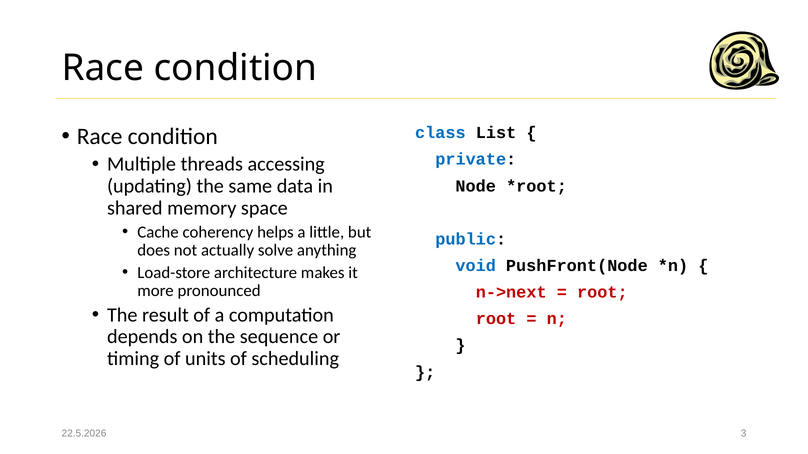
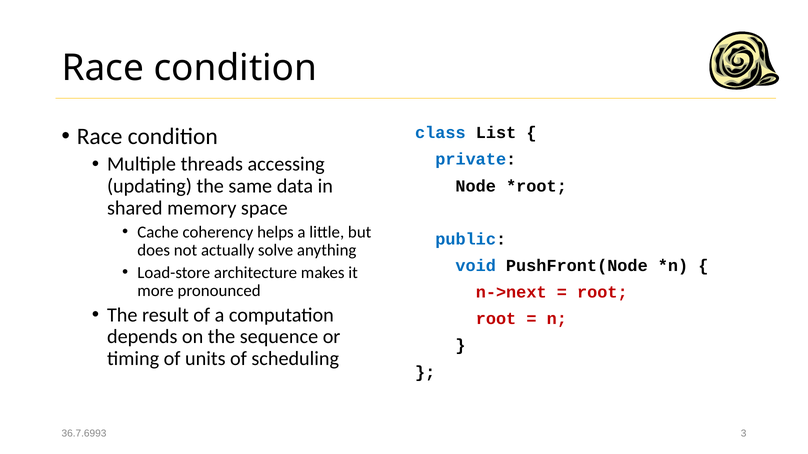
22.5.2026: 22.5.2026 -> 36.7.6993 (84, 434)
